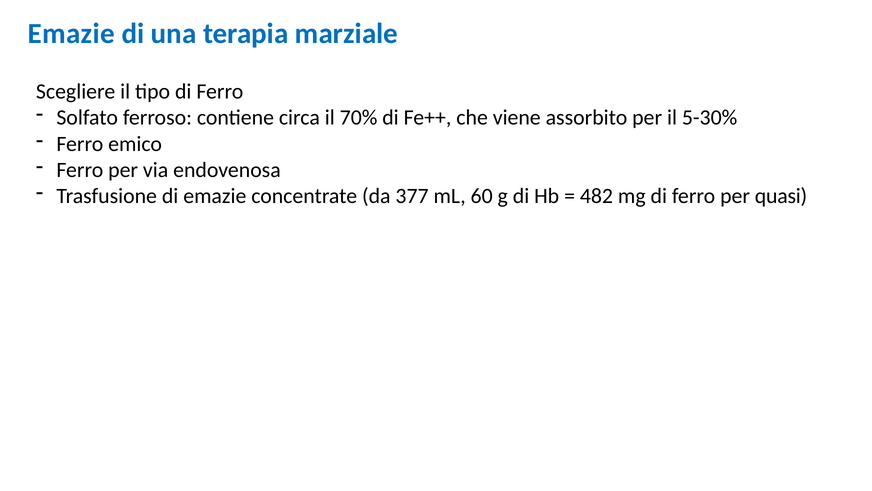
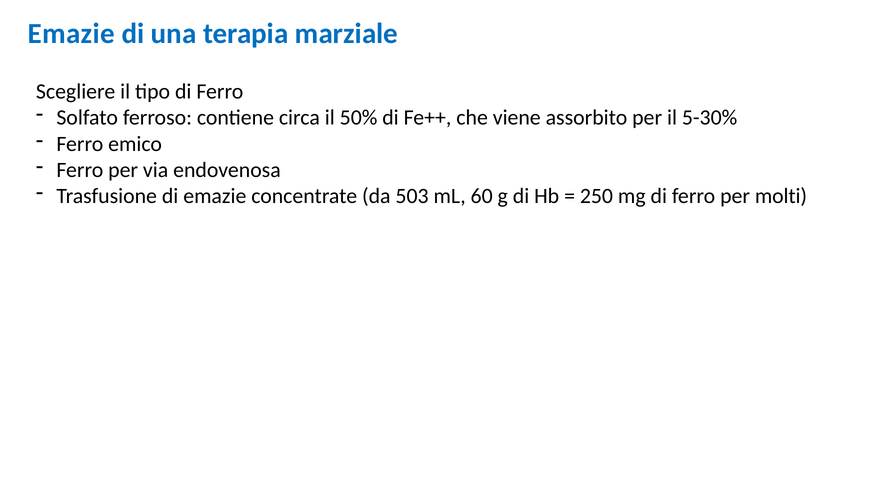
70%: 70% -> 50% (359, 118)
377: 377 -> 503 (412, 196)
482: 482 -> 250 (596, 196)
quasi: quasi -> molti (781, 196)
